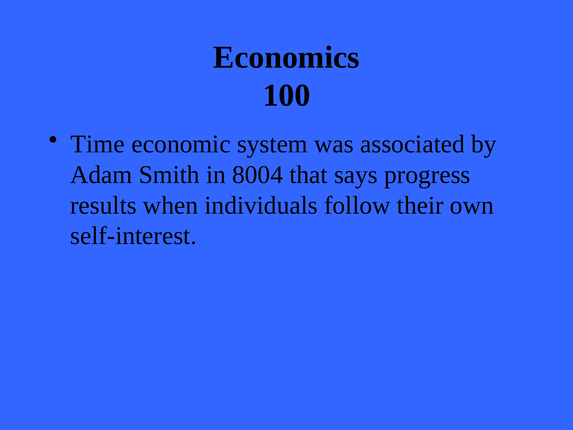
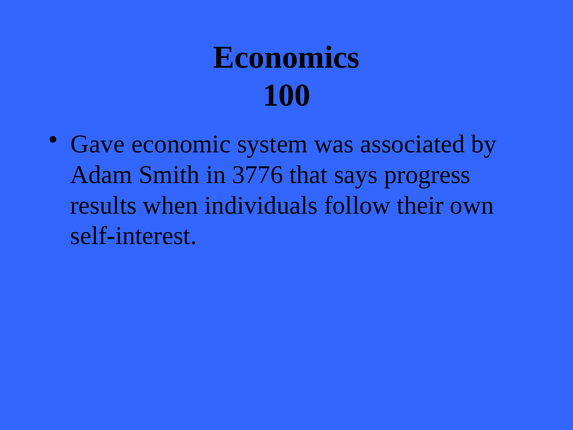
Time: Time -> Gave (98, 144)
8004: 8004 -> 3776 (258, 175)
